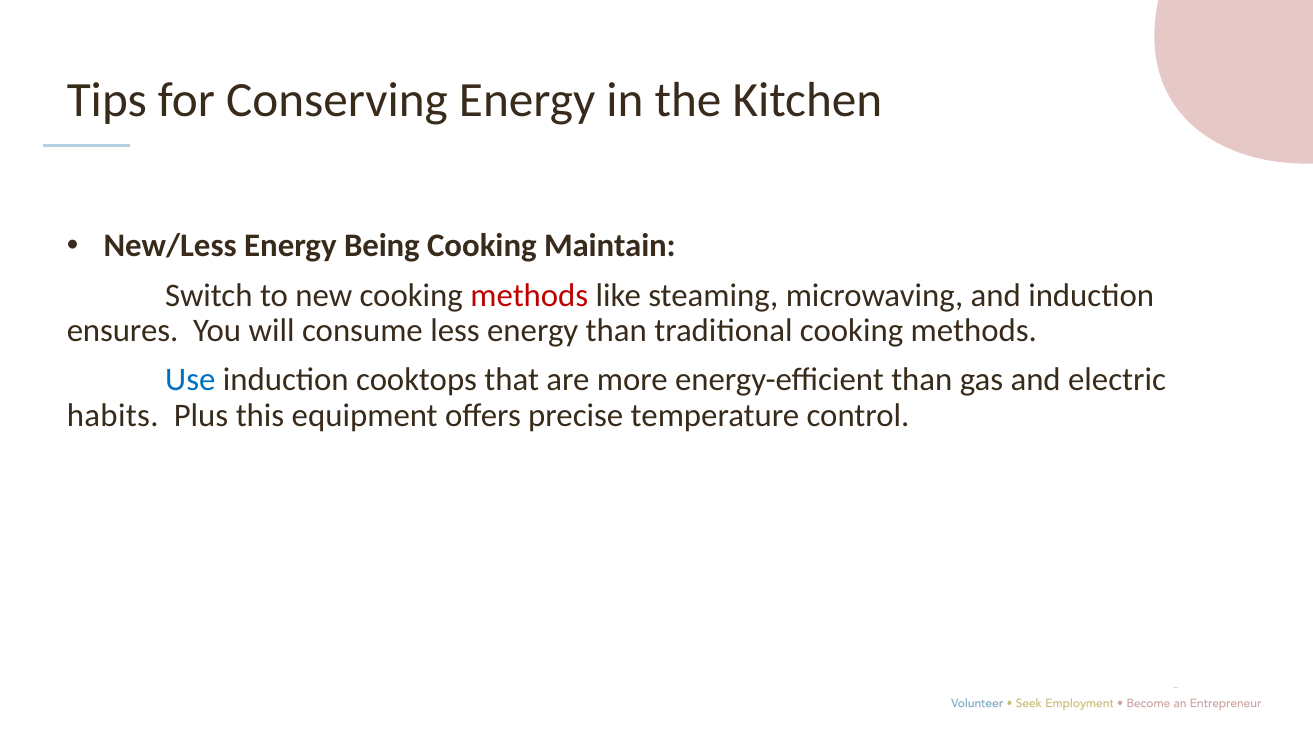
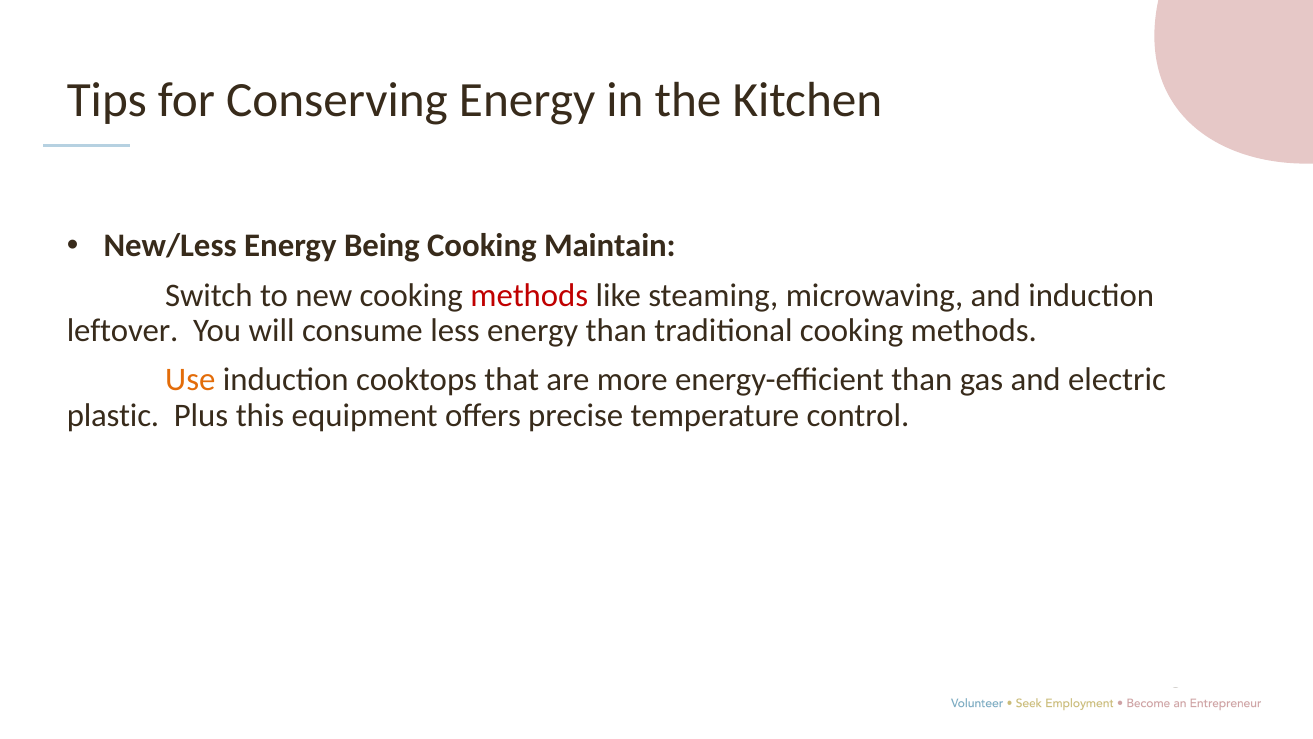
ensures: ensures -> leftover (123, 330)
Use colour: blue -> orange (190, 380)
habits: habits -> plastic (113, 415)
